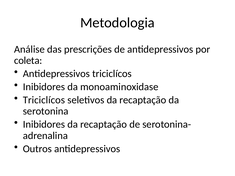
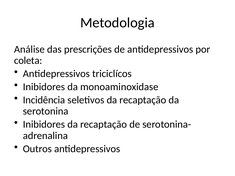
Triciclícos: Triciclícos -> Incidência (44, 100)
